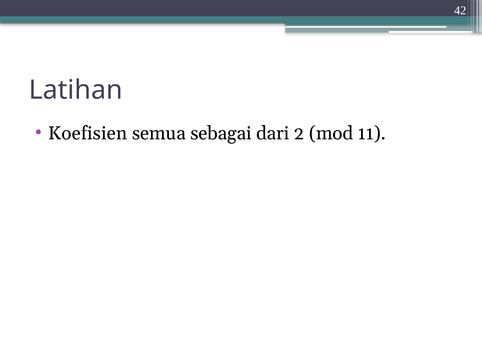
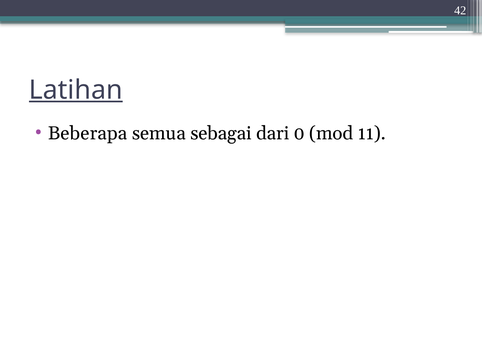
Latihan underline: none -> present (76, 90)
Koefisien: Koefisien -> Beberapa (88, 134)
2: 2 -> 0 (299, 134)
